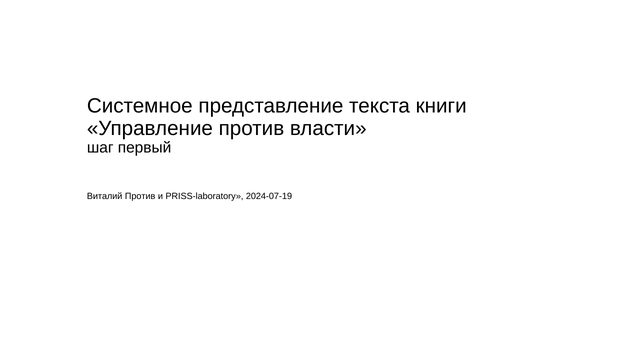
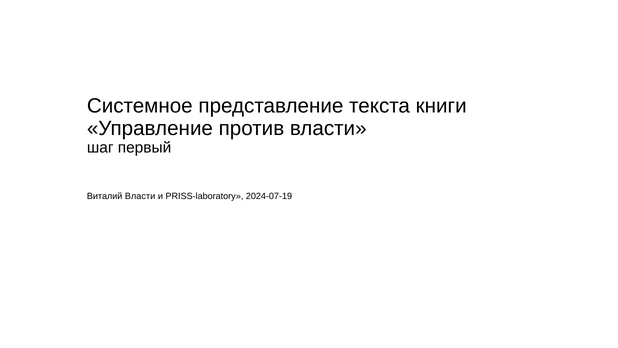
Виталий Против: Против -> Власти (140, 196)
